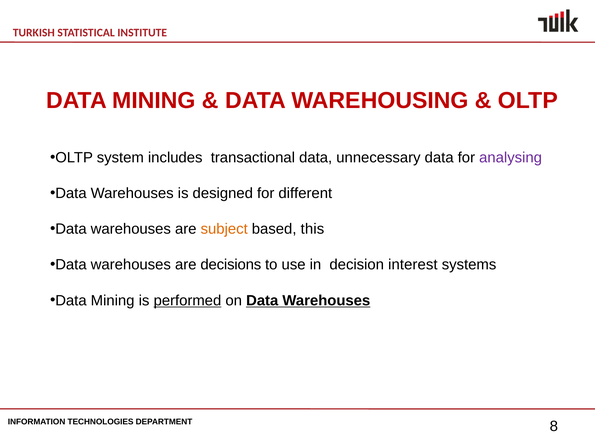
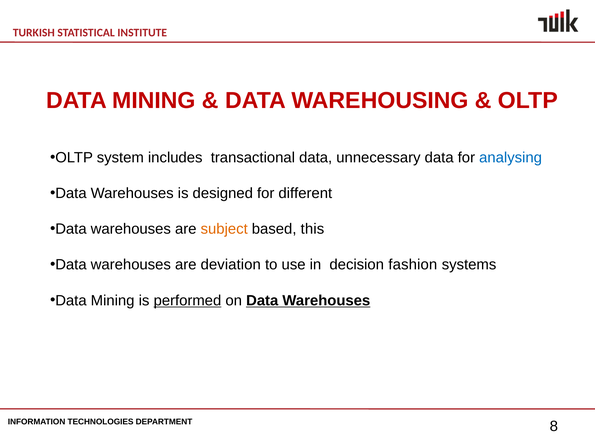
analysing colour: purple -> blue (511, 158)
decisions: decisions -> deviation (231, 265)
interest: interest -> fashion (413, 265)
